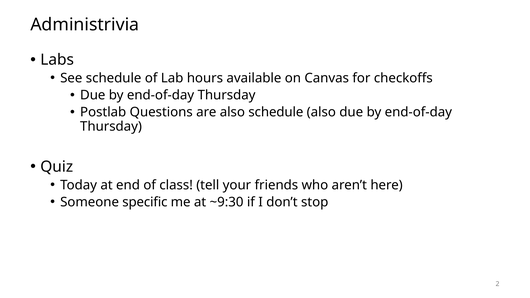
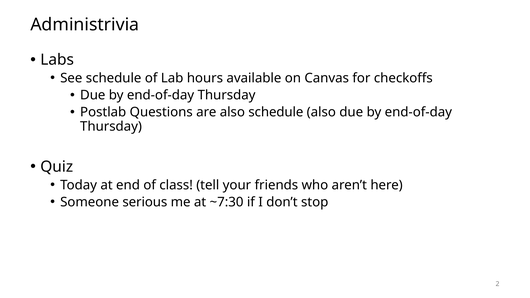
specific: specific -> serious (145, 202)
~9:30: ~9:30 -> ~7:30 (227, 202)
